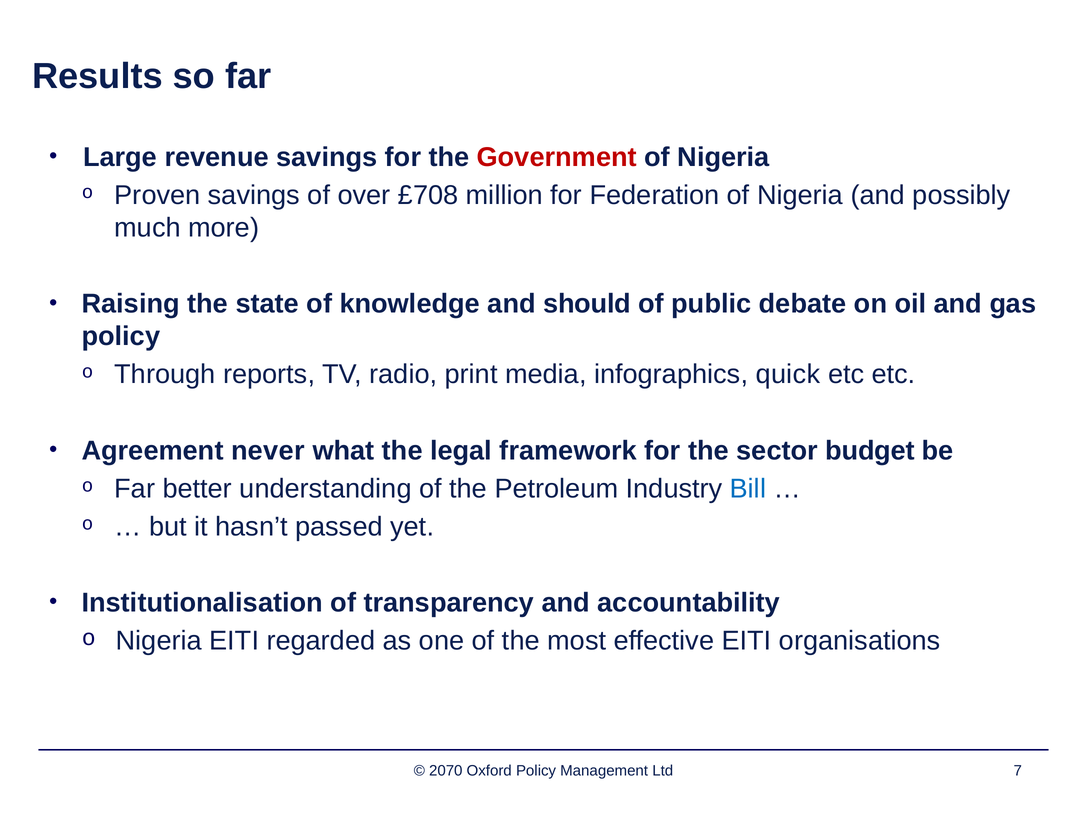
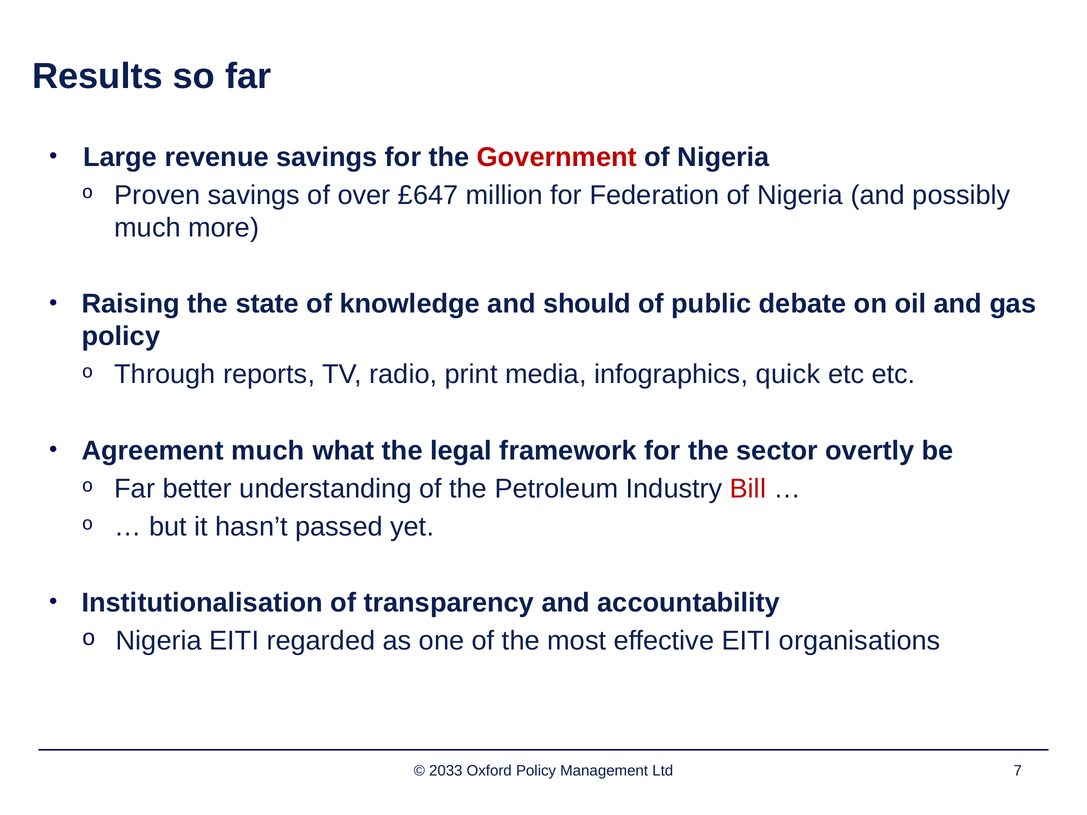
£708: £708 -> £647 (428, 195)
Agreement never: never -> much (268, 451)
budget: budget -> overtly (870, 451)
Bill colour: blue -> red (748, 489)
2070: 2070 -> 2033 (446, 771)
